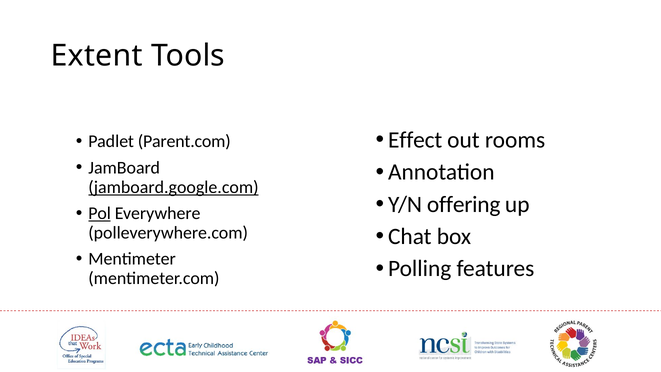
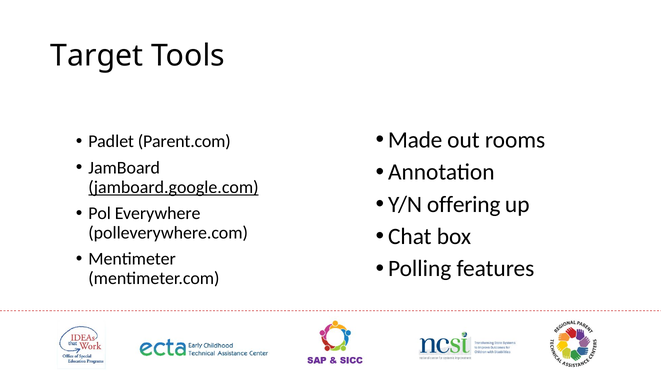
Extent: Extent -> Target (97, 56)
Effect: Effect -> Made (415, 140)
Pol underline: present -> none (100, 213)
